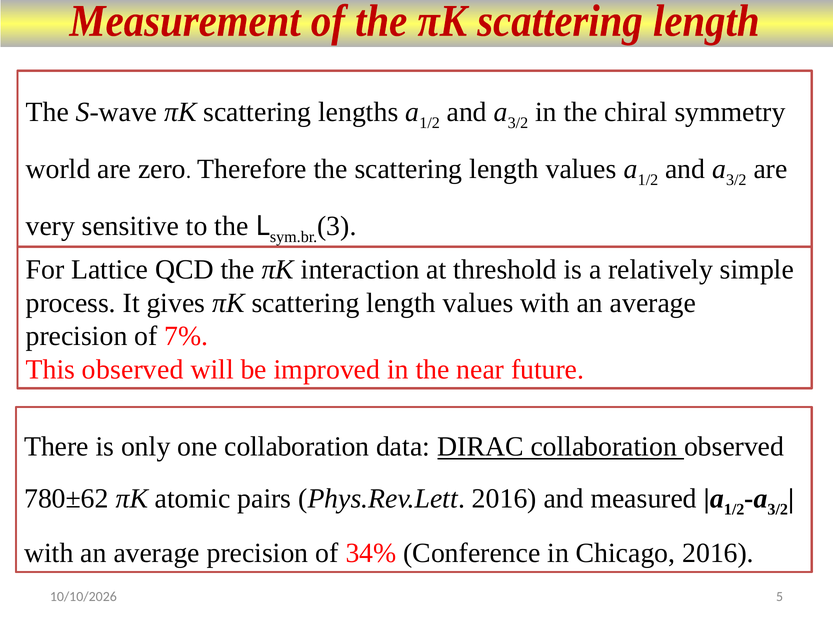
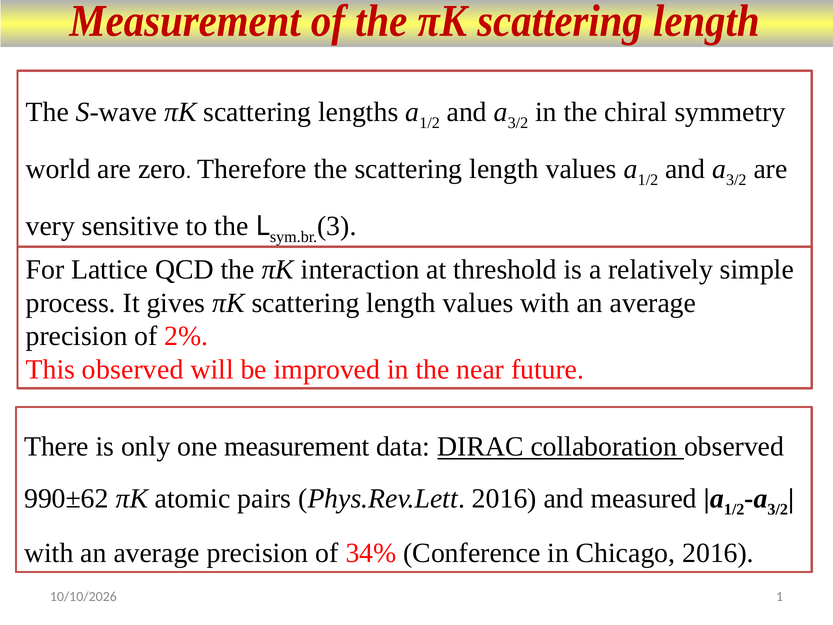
7%: 7% -> 2% (186, 336)
one collaboration: collaboration -> measurement (297, 446)
780±62: 780±62 -> 990±62 (66, 499)
5: 5 -> 1 (780, 596)
